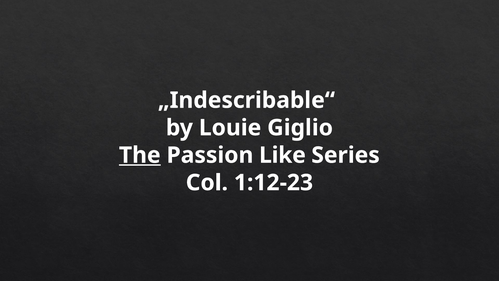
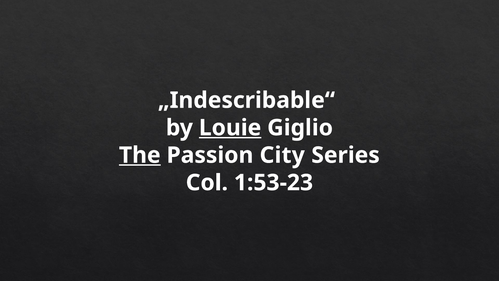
Louie underline: none -> present (230, 128)
Like: Like -> City (282, 155)
1:12-23: 1:12-23 -> 1:53-23 (273, 182)
